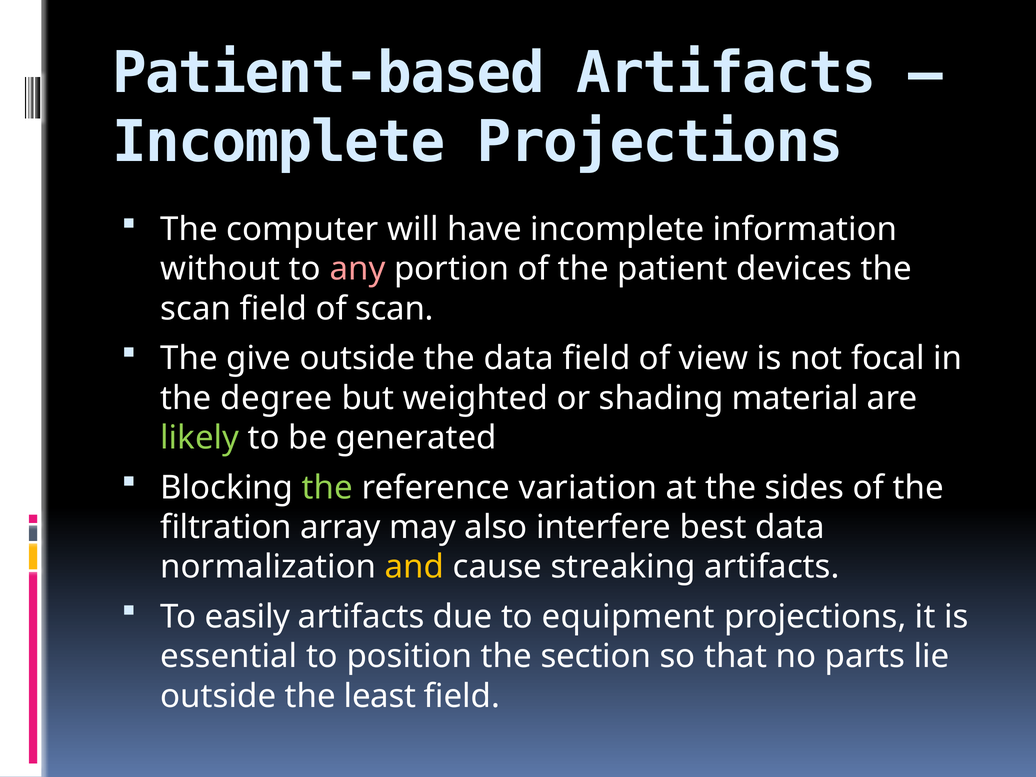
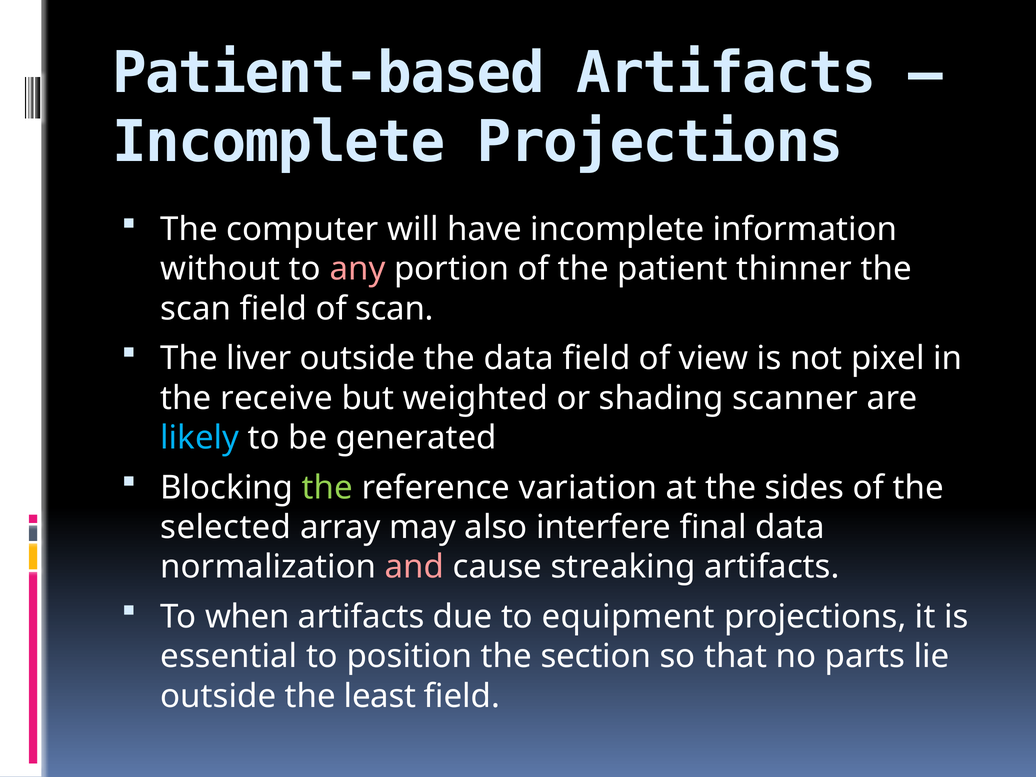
devices: devices -> thinner (794, 269)
give: give -> liver (259, 358)
focal: focal -> pixel (888, 358)
degree: degree -> receive (276, 398)
material: material -> scanner (795, 398)
likely colour: light green -> light blue (200, 438)
filtration: filtration -> selected (226, 527)
best: best -> final (713, 527)
and colour: yellow -> pink (414, 567)
easily: easily -> when (247, 617)
